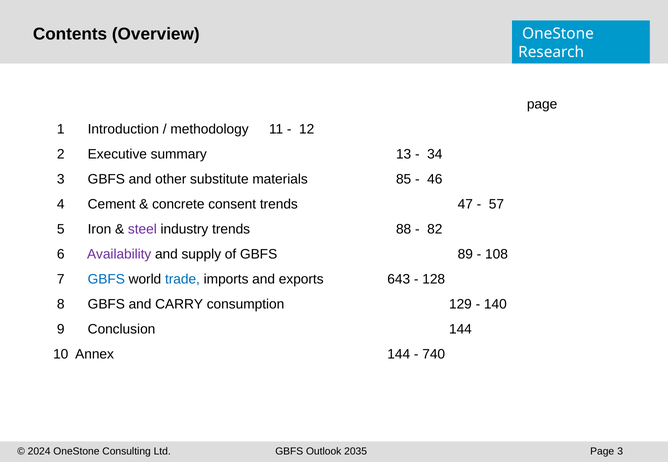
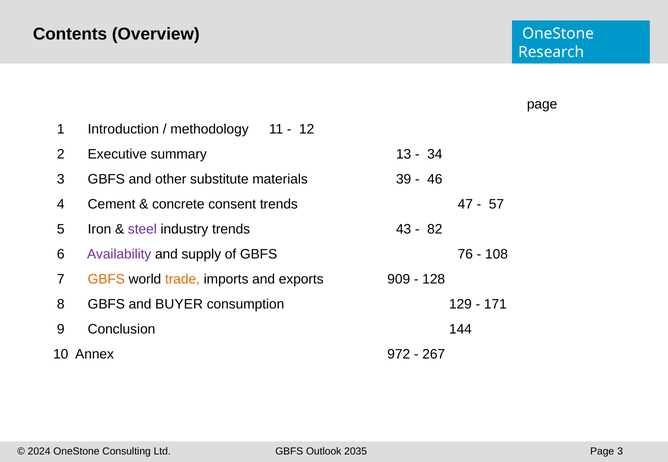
85: 85 -> 39 (404, 179)
88: 88 -> 43 (404, 229)
89: 89 -> 76 (465, 254)
GBFS colour: blue -> orange (106, 279)
trade colour: blue -> orange (182, 279)
643: 643 -> 909 (399, 279)
CARRY: CARRY -> BUYER (179, 304)
140: 140 -> 171 (495, 304)
Annex 144: 144 -> 972 (399, 354)
740: 740 -> 267 (434, 354)
